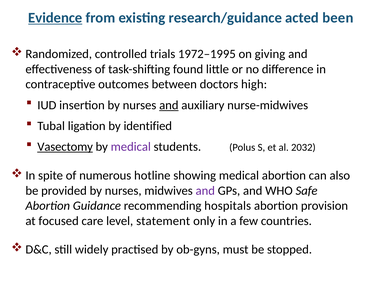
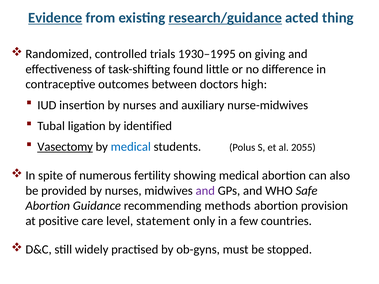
research/guidance underline: none -> present (225, 18)
been: been -> thing (338, 18)
1972‒1995: 1972‒1995 -> 1930‒1995 (207, 54)
and underline: present -> none (169, 105)
medical colour: purple -> blue (131, 147)
2032: 2032 -> 2055 (303, 148)
hotline: hotline -> fertility (152, 176)
hospitals: hospitals -> methods (228, 206)
focused: focused -> positive (59, 221)
